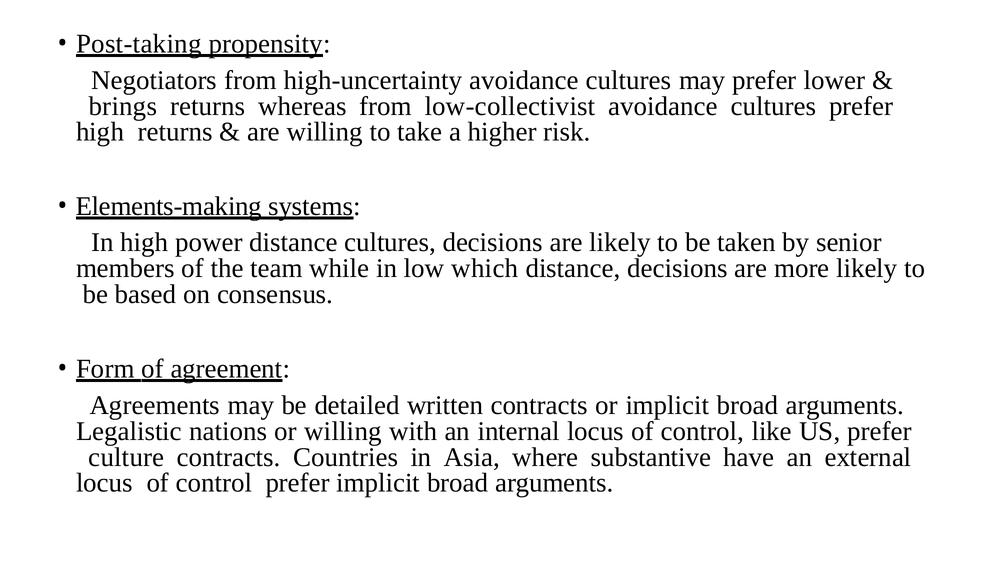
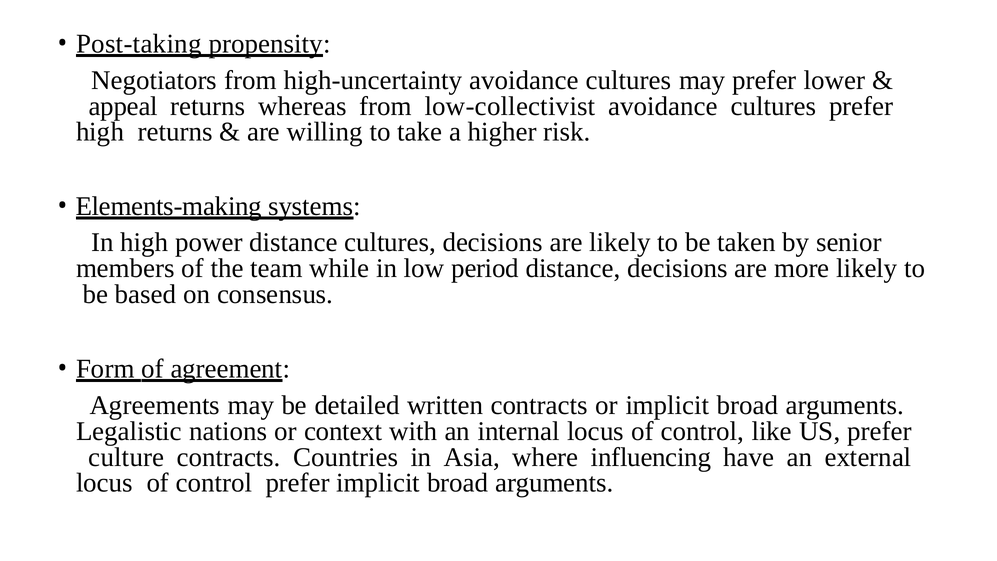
brings: brings -> appeal (123, 106)
which: which -> period (485, 268)
or willing: willing -> context (343, 431)
substantive: substantive -> influencing (651, 457)
